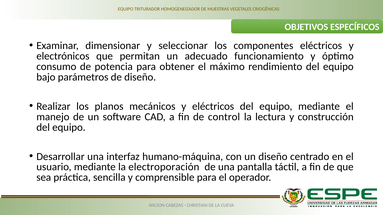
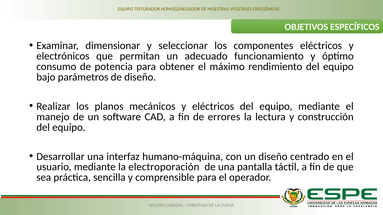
control: control -> errores (224, 117)
